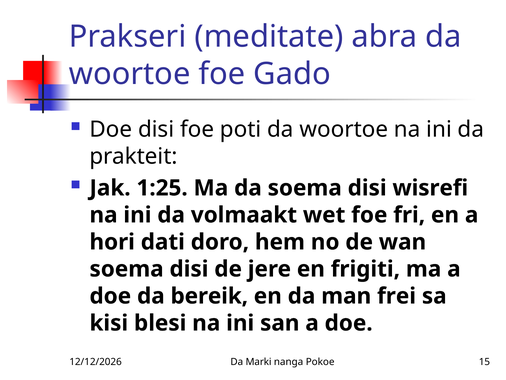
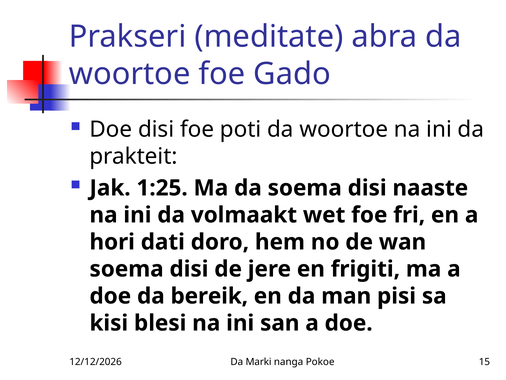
wisrefi: wisrefi -> naaste (430, 188)
frei: frei -> pisi (397, 296)
